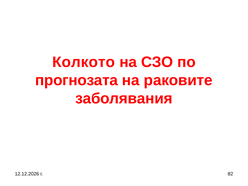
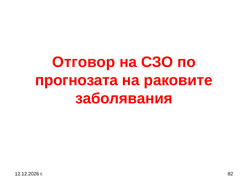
Колкото: Колкото -> Отговор (84, 62)
